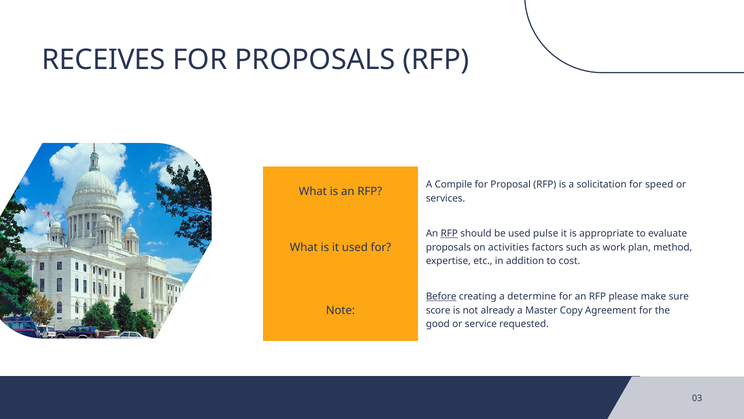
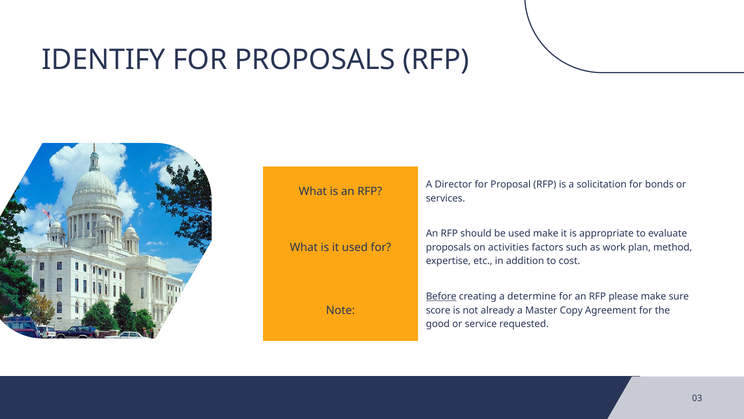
RECEIVES: RECEIVES -> IDENTIFY (104, 60)
Compile: Compile -> Director (453, 184)
speed: speed -> bonds (659, 184)
RFP underline: present -> none (449, 233)
used pulse: pulse -> make (546, 233)
